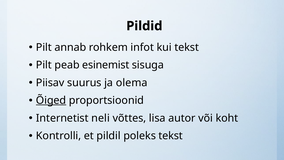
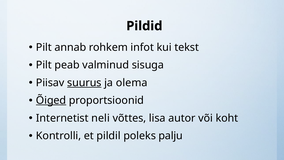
esinemist: esinemist -> valminud (106, 65)
suurus underline: none -> present (84, 83)
poleks tekst: tekst -> palju (171, 136)
